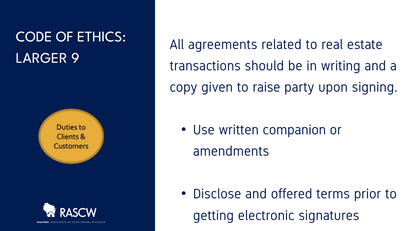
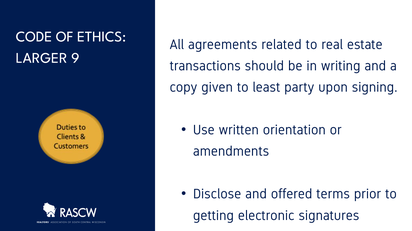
raise: raise -> least (266, 88)
companion: companion -> orientation (294, 131)
